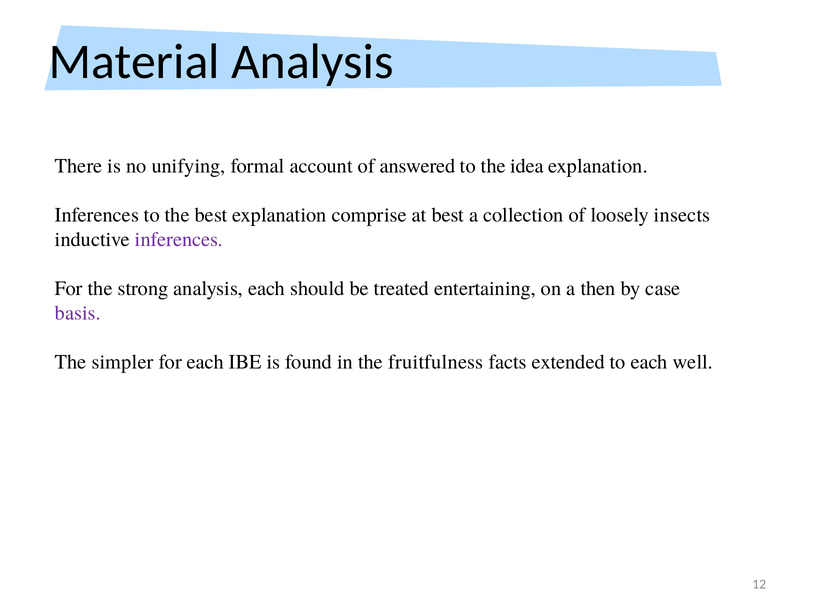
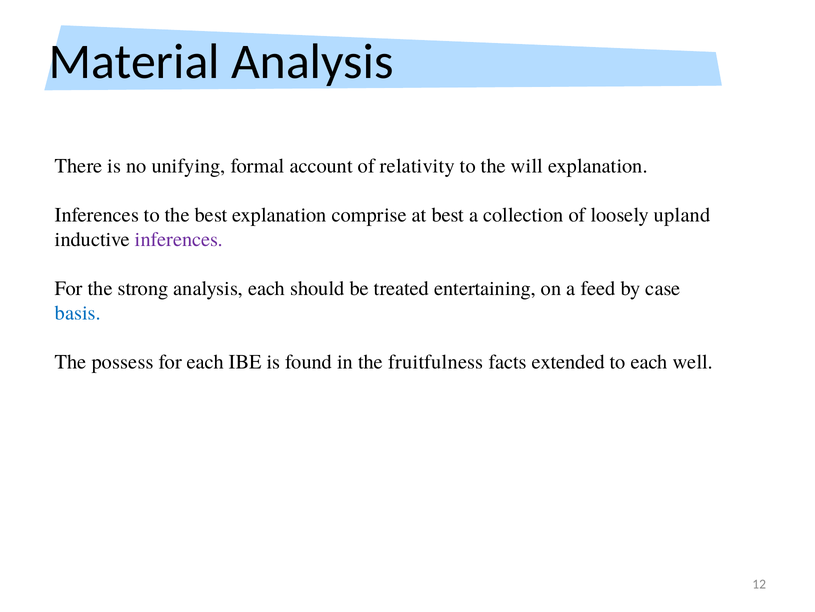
answered: answered -> relativity (417, 166)
idea: idea -> will (527, 166)
insects: insects -> upland (682, 215)
then: then -> feed (598, 288)
basis colour: purple -> blue (78, 313)
simpler: simpler -> possess (123, 361)
